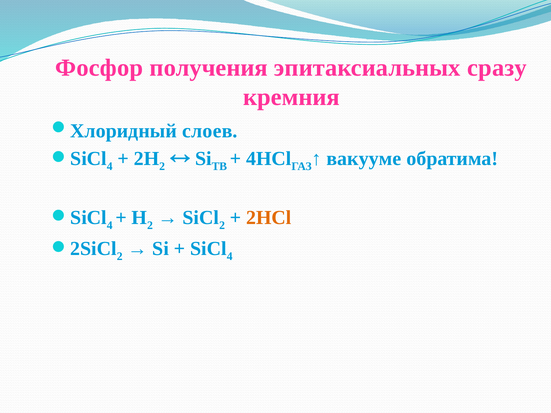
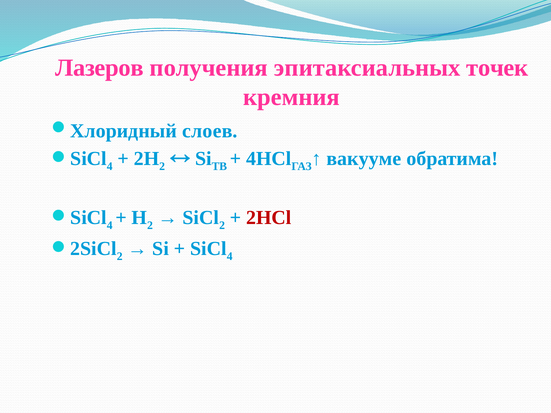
Фосфор: Фосфор -> Лазеров (99, 68)
сразу: сразу -> точек (497, 68)
2HCl colour: orange -> red (269, 218)
